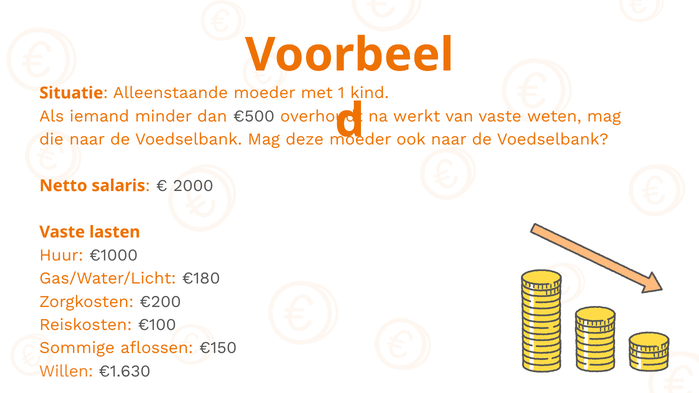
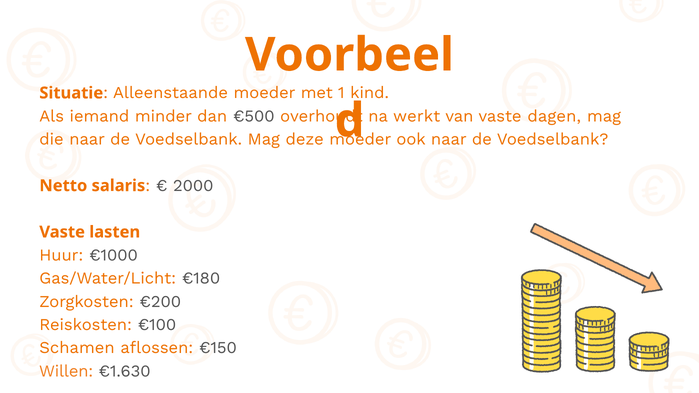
weten: weten -> dagen (554, 116)
Sommige: Sommige -> Schamen (77, 348)
